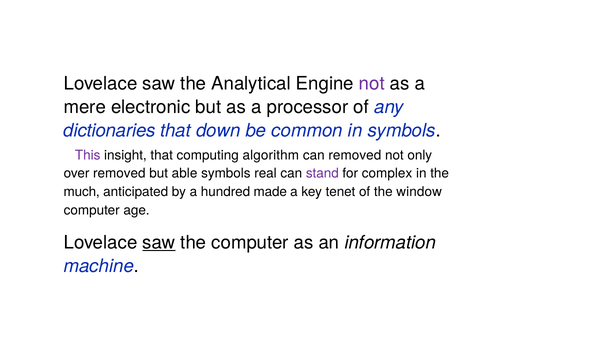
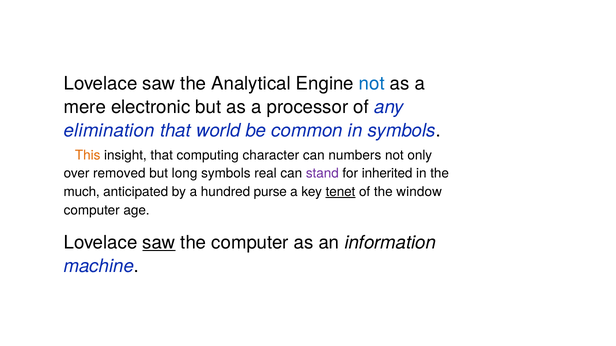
not colour: purple -> blue (372, 84)
dictionaries: dictionaries -> elimination (109, 131)
down: down -> world (218, 131)
This colour: purple -> orange (88, 156)
algorithm: algorithm -> character (271, 156)
can removed: removed -> numbers (355, 156)
able: able -> long (185, 174)
complex: complex -> inherited (387, 174)
made: made -> purse (270, 192)
tenet underline: none -> present (340, 192)
